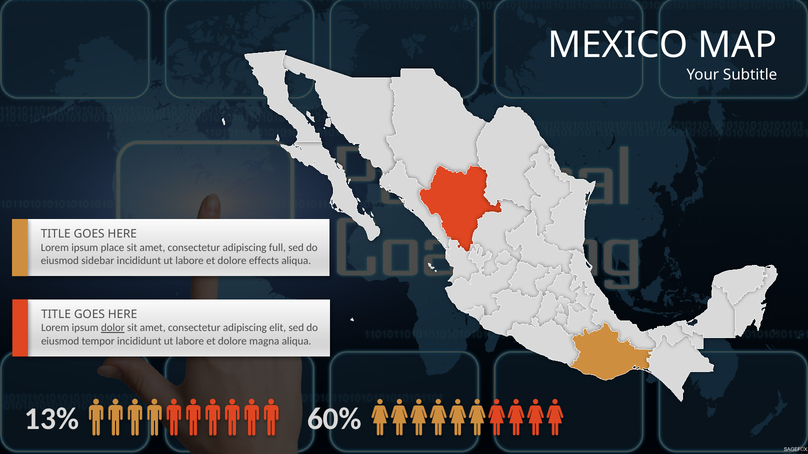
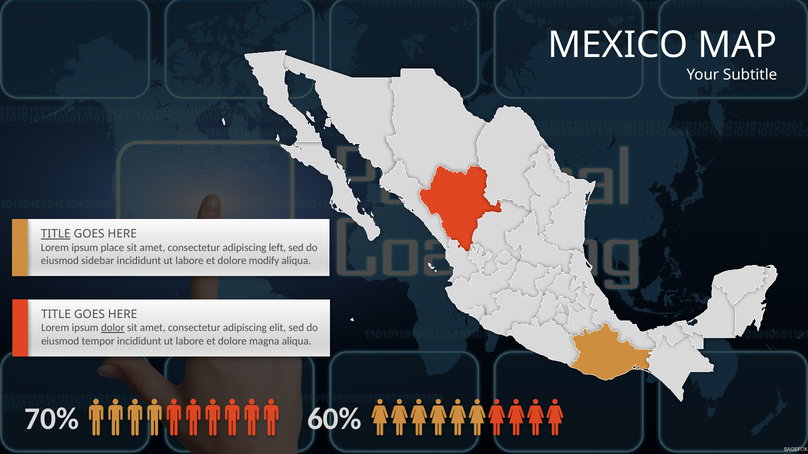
TITLE underline: none -> present (56, 234)
full: full -> left (277, 248)
effects: effects -> modify (264, 261)
13%: 13% -> 70% (52, 420)
